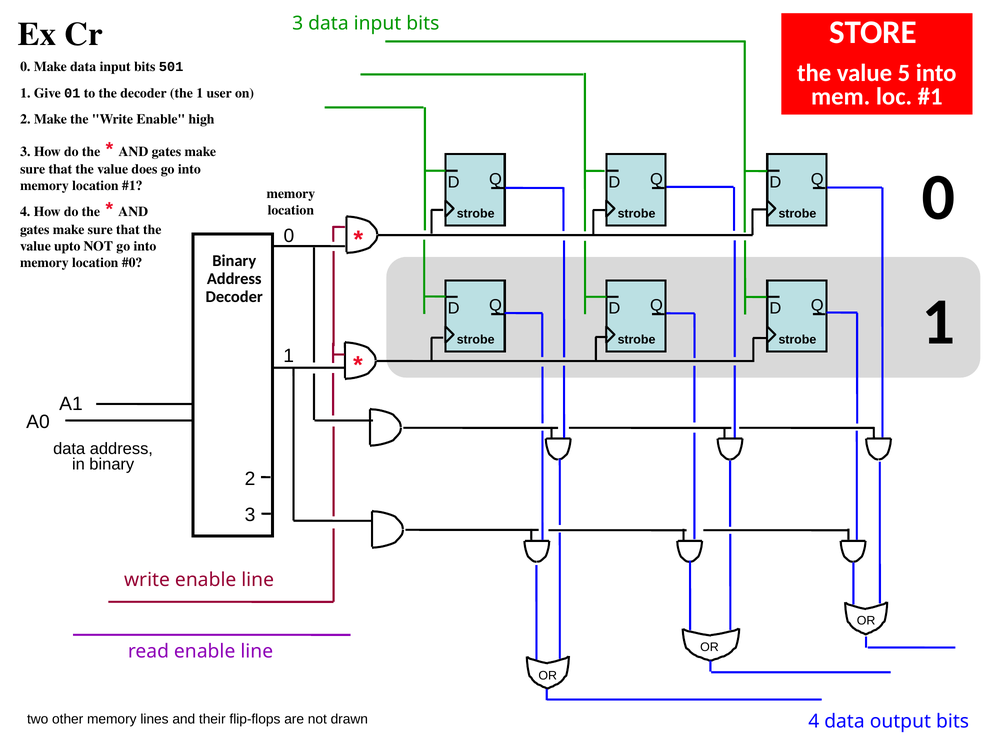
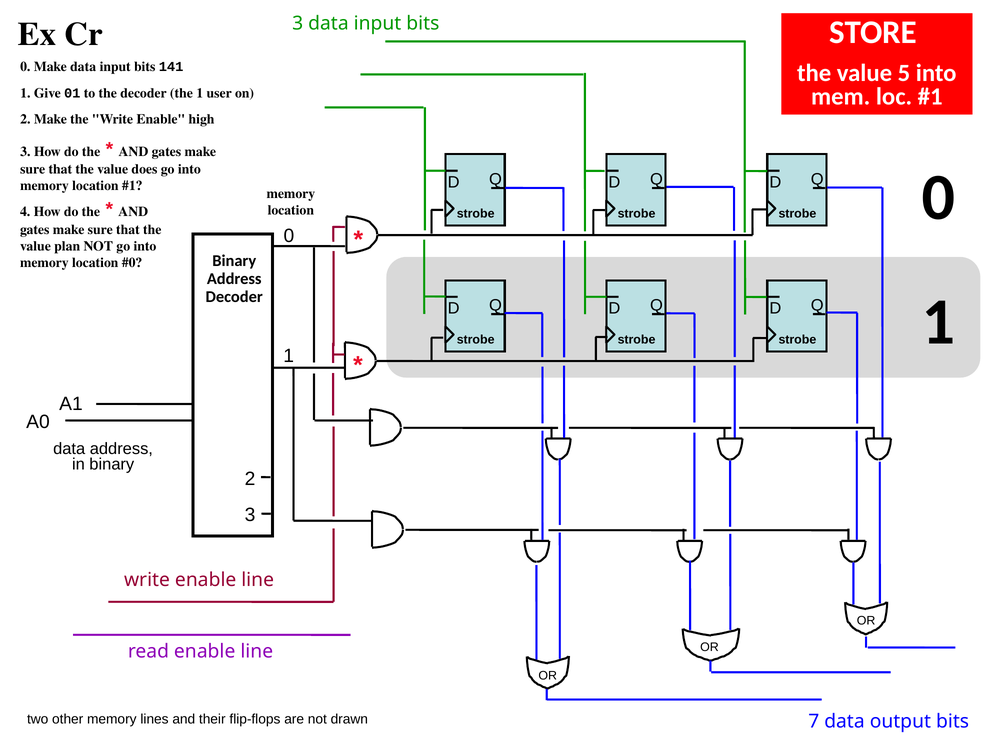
501: 501 -> 141 (171, 67)
upto: upto -> plan (67, 246)
drawn 4: 4 -> 7 (814, 722)
